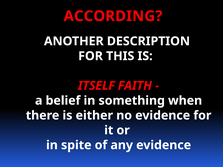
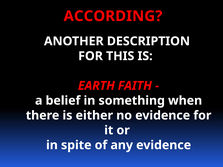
ITSELF: ITSELF -> EARTH (96, 86)
